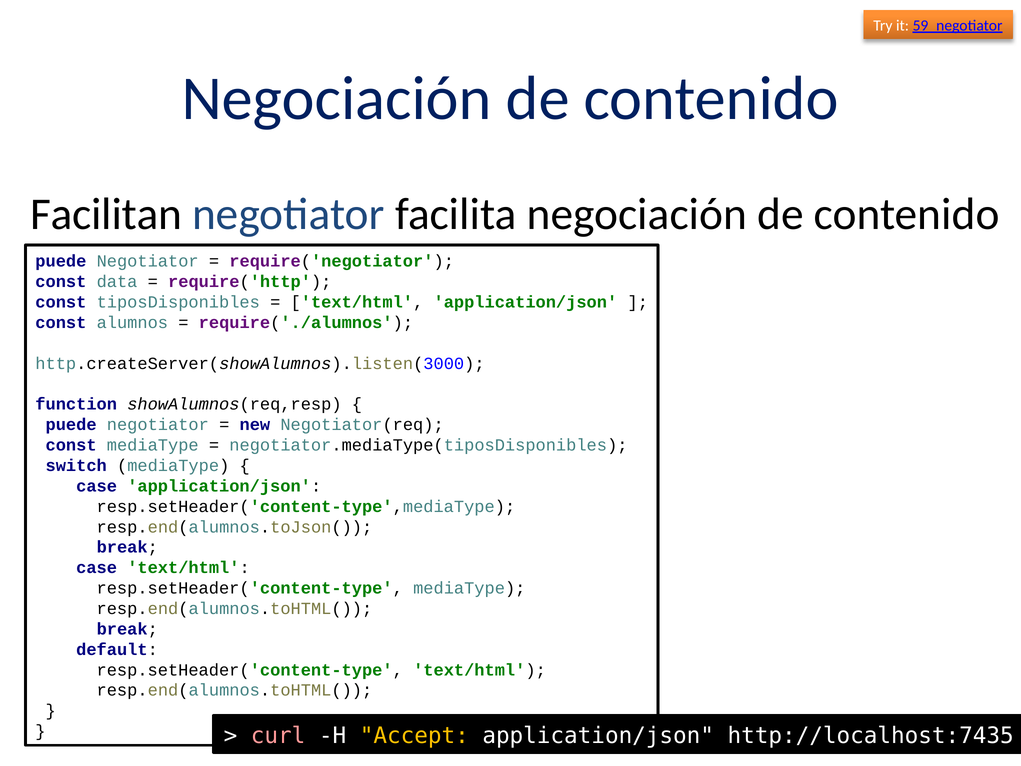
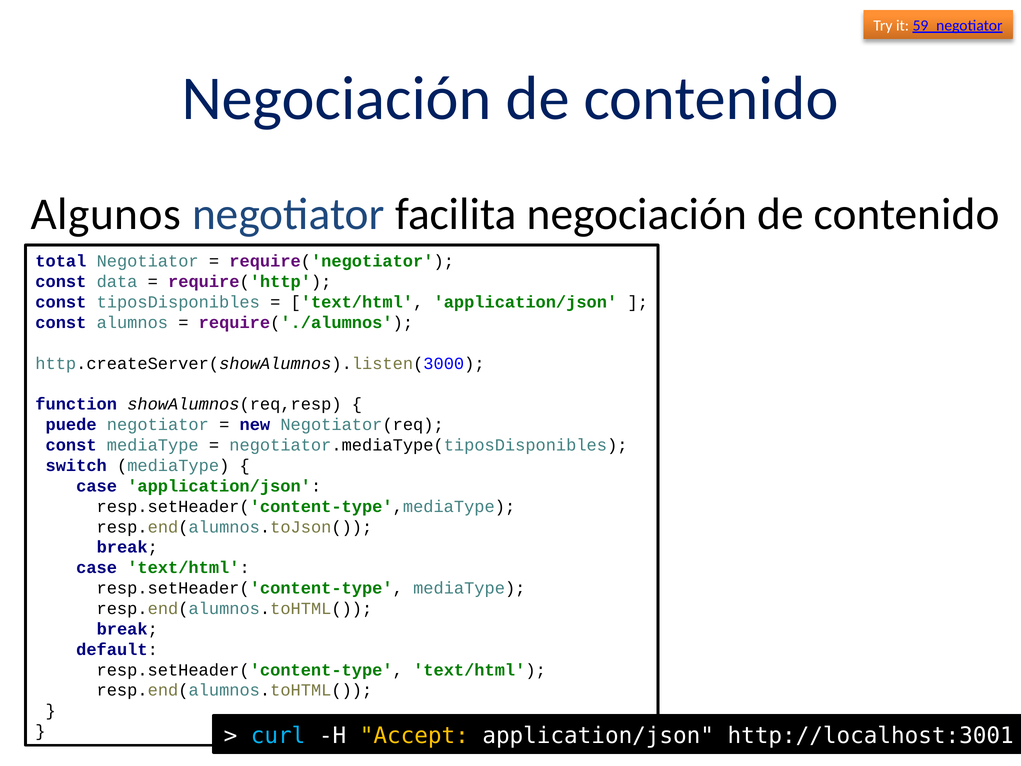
Facilitan: Facilitan -> Algunos (106, 214)
puede: puede -> total (61, 261)
curl colour: pink -> light blue (278, 735)
http://localhost:7435: http://localhost:7435 -> http://localhost:3001 (871, 735)
